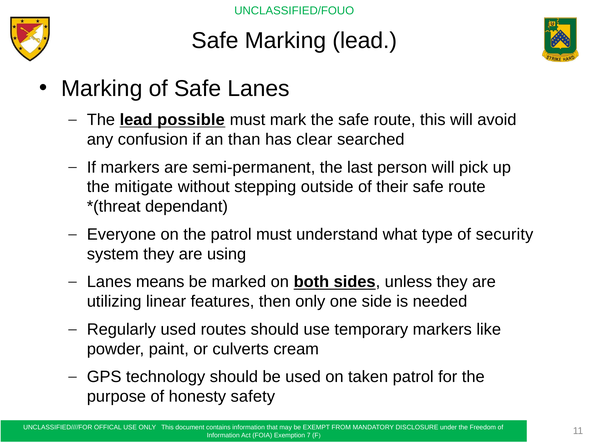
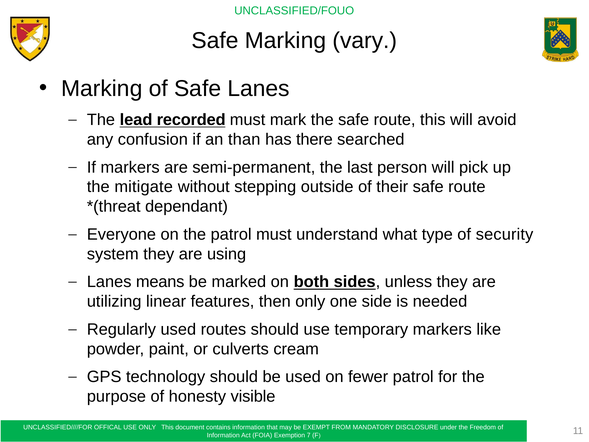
Marking lead: lead -> vary (365, 41)
possible: possible -> recorded (191, 120)
clear: clear -> there (314, 139)
taken: taken -> fewer (368, 377)
safety: safety -> visible (253, 396)
